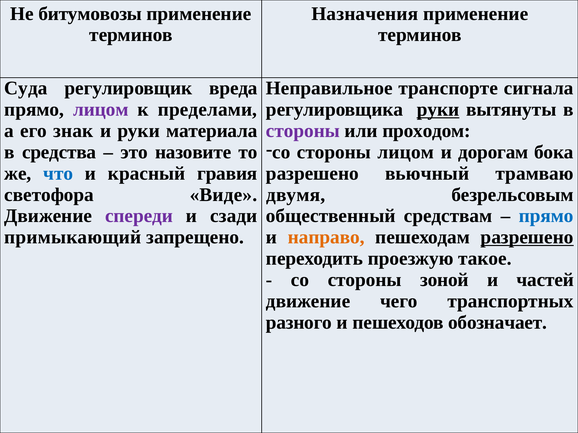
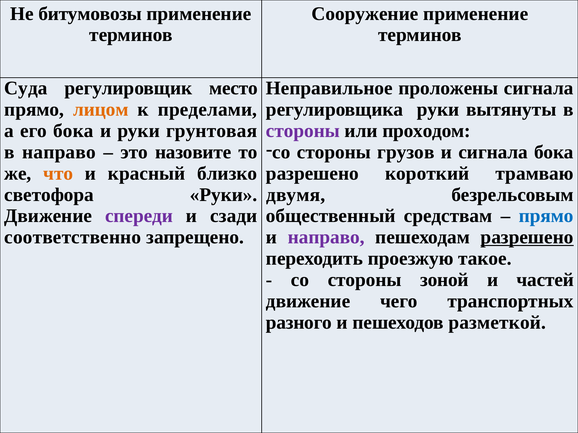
Назначения: Назначения -> Сооружение (365, 14)
вреда: вреда -> место (233, 88)
транспорте: транспорте -> проложены (448, 88)
лицом colour: purple -> orange (101, 110)
руки underline: present -> none (438, 110)
его знак: знак -> бока (73, 131)
материала: материала -> грунтовая (212, 131)
стороны лицом: лицом -> грузов (406, 152)
и дорогам: дорогам -> сигнала (493, 152)
в средства: средства -> направо (59, 152)
что colour: blue -> orange (58, 174)
гравия: гравия -> близко (227, 174)
вьючный: вьючный -> короткий (427, 174)
светофора Виде: Виде -> Руки (224, 195)
примыкающий: примыкающий -> соответственно (73, 237)
направо colour: orange -> purple (326, 237)
обозначает: обозначает -> разметкой (497, 323)
